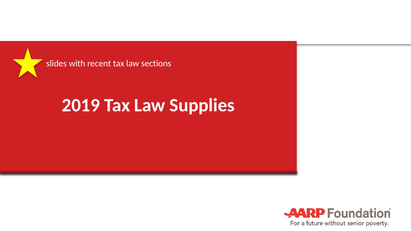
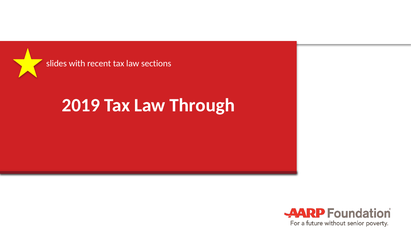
Supplies: Supplies -> Through (202, 105)
